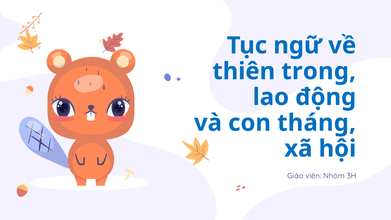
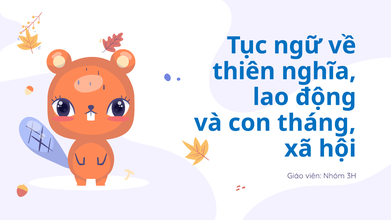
trọng: trọng -> nghĩa (319, 71)
